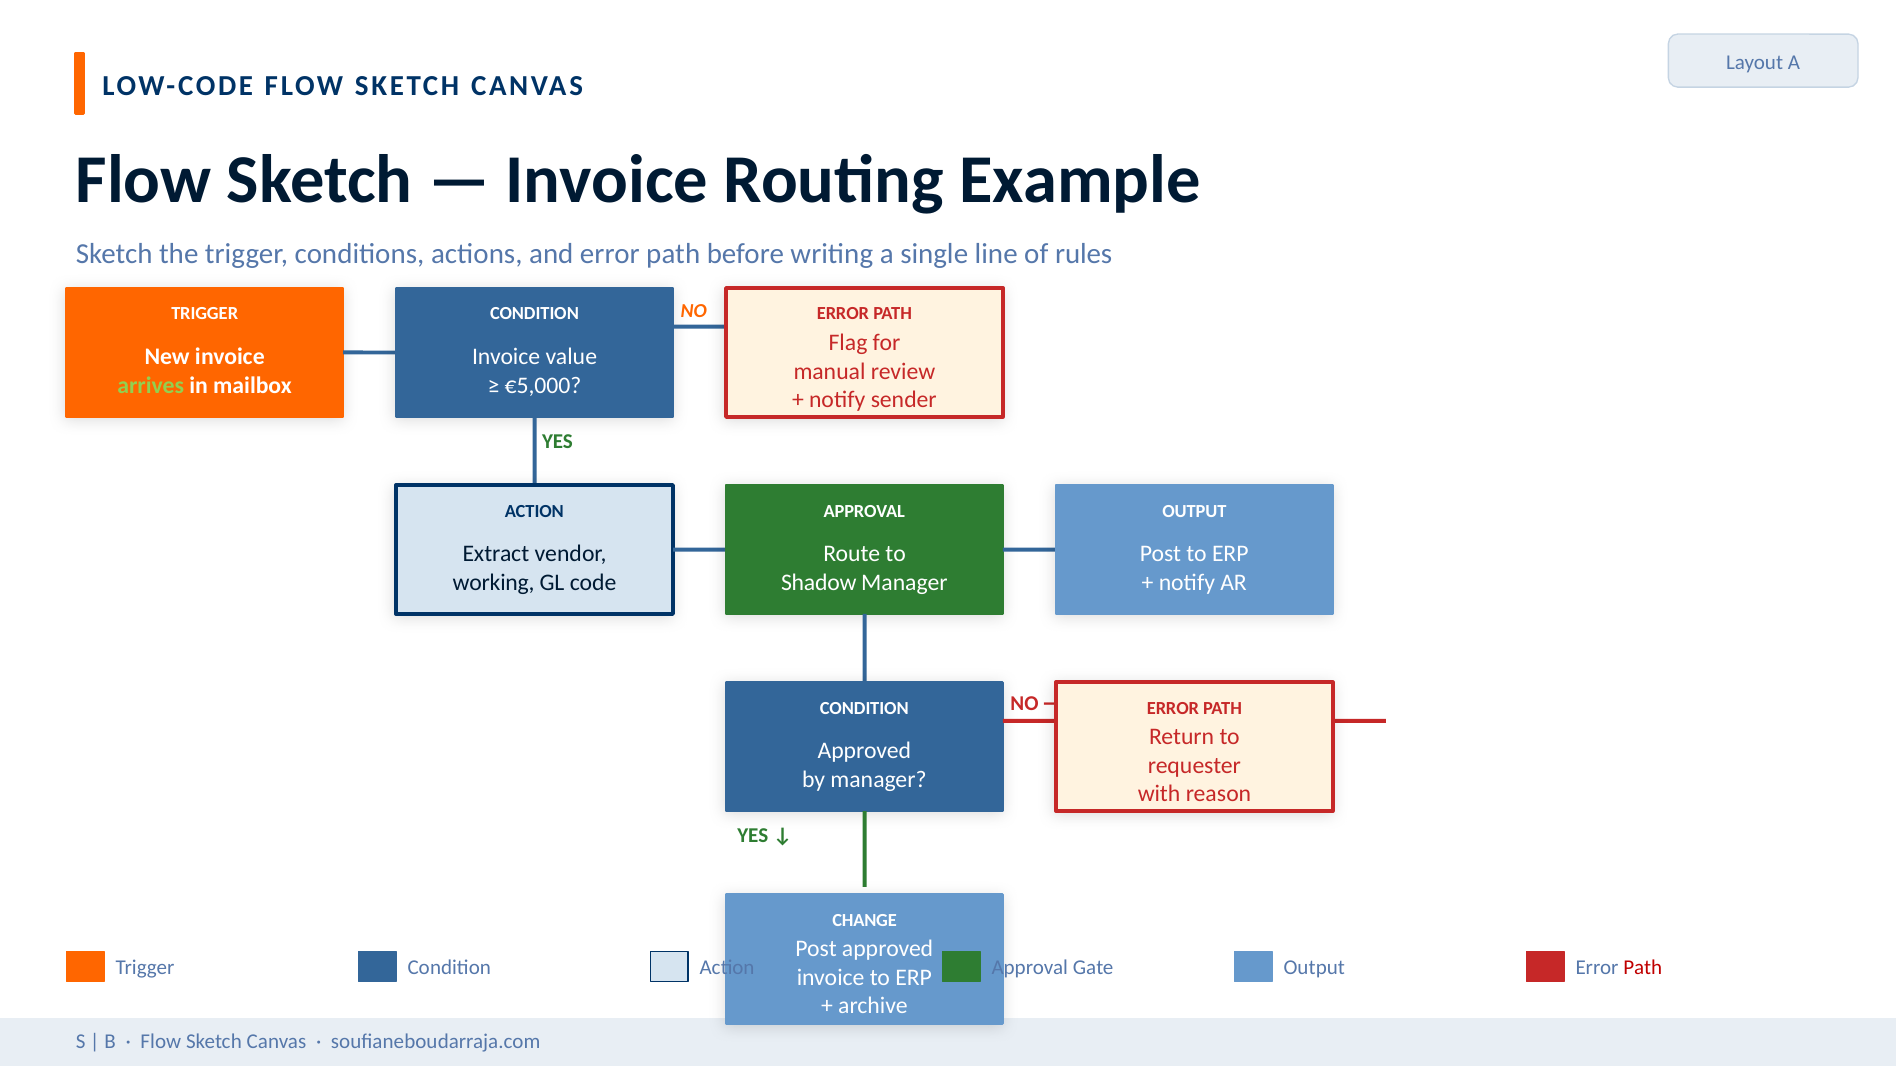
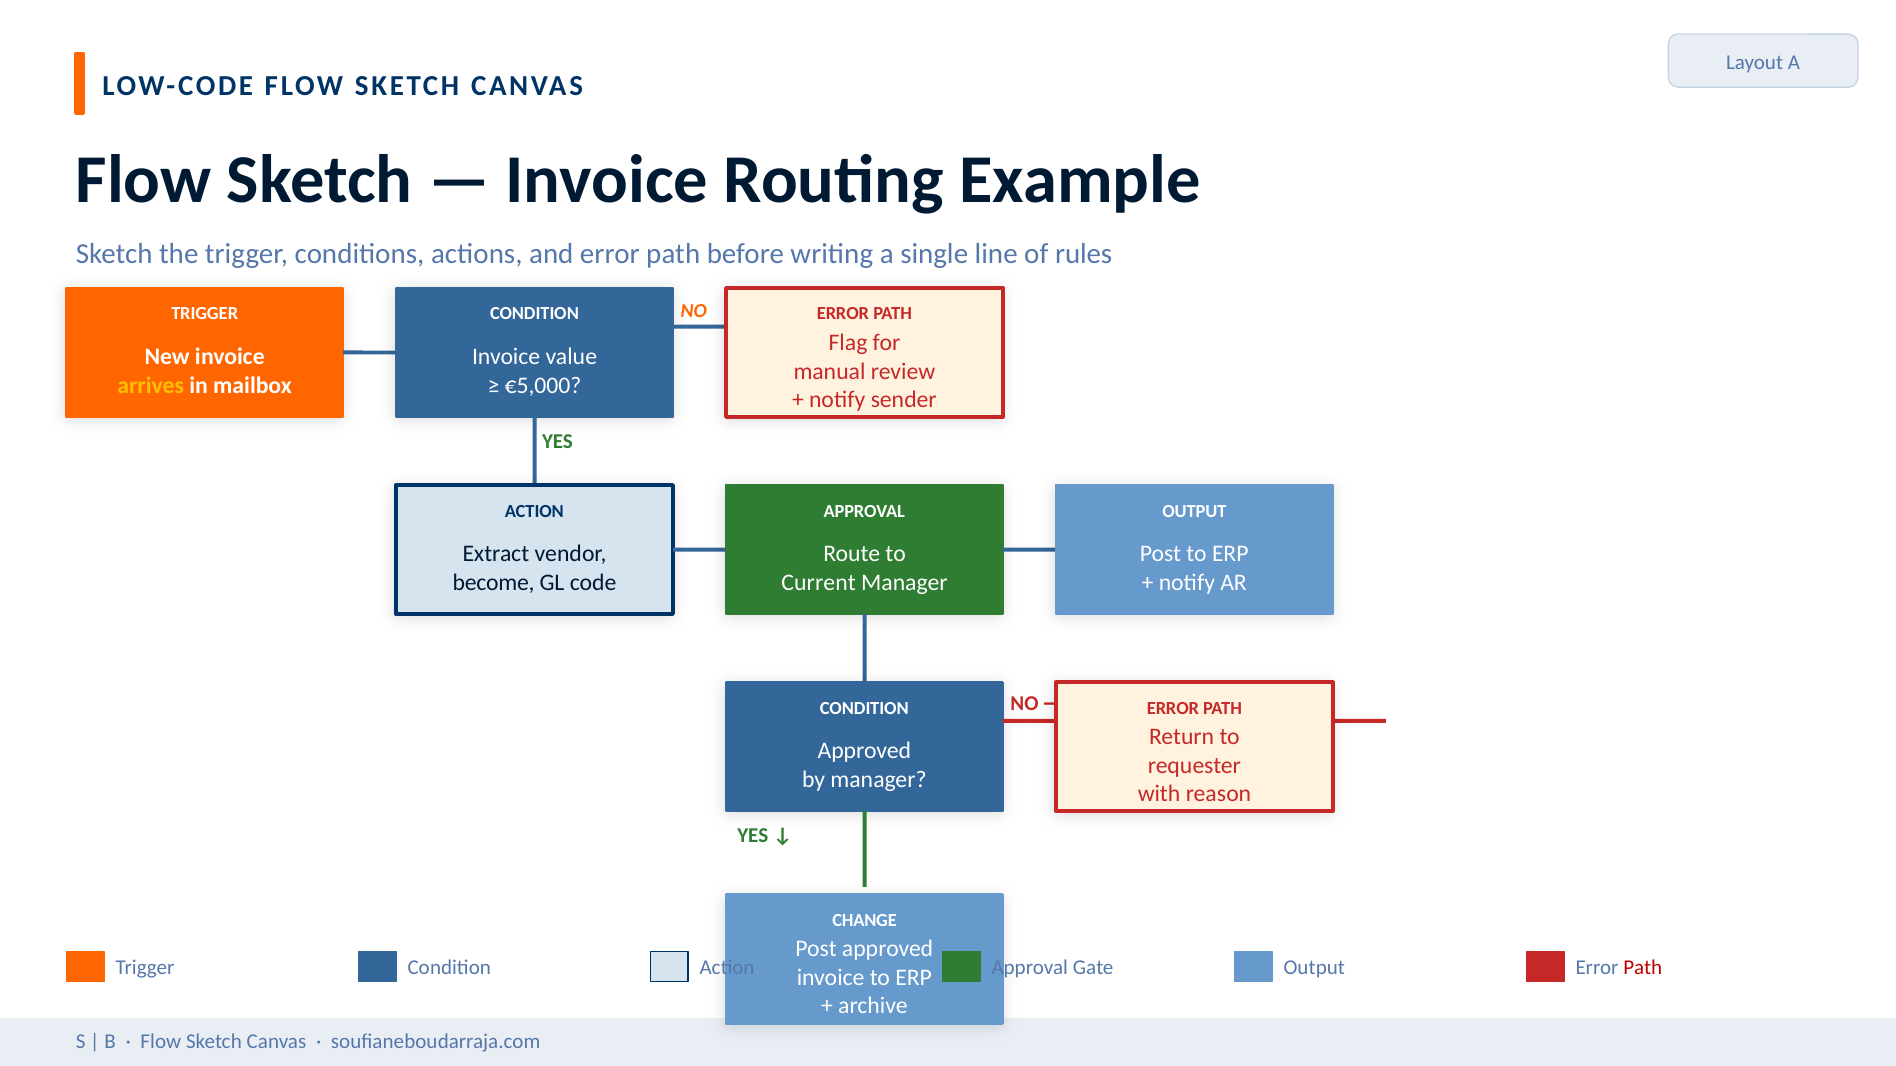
arrives colour: light green -> yellow (151, 386)
working: working -> become (494, 583)
Shadow: Shadow -> Current (819, 583)
